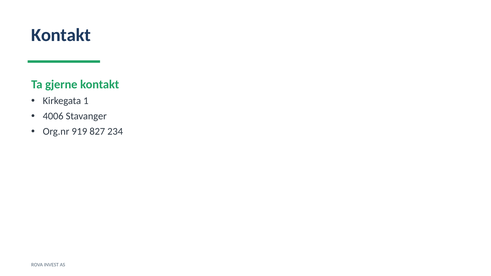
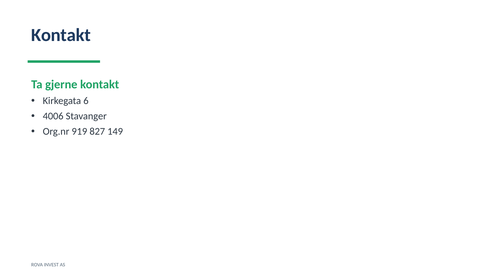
1: 1 -> 6 (86, 101)
234: 234 -> 149 (115, 132)
